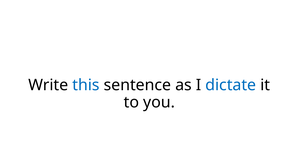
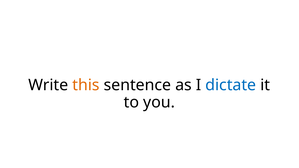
this colour: blue -> orange (86, 85)
